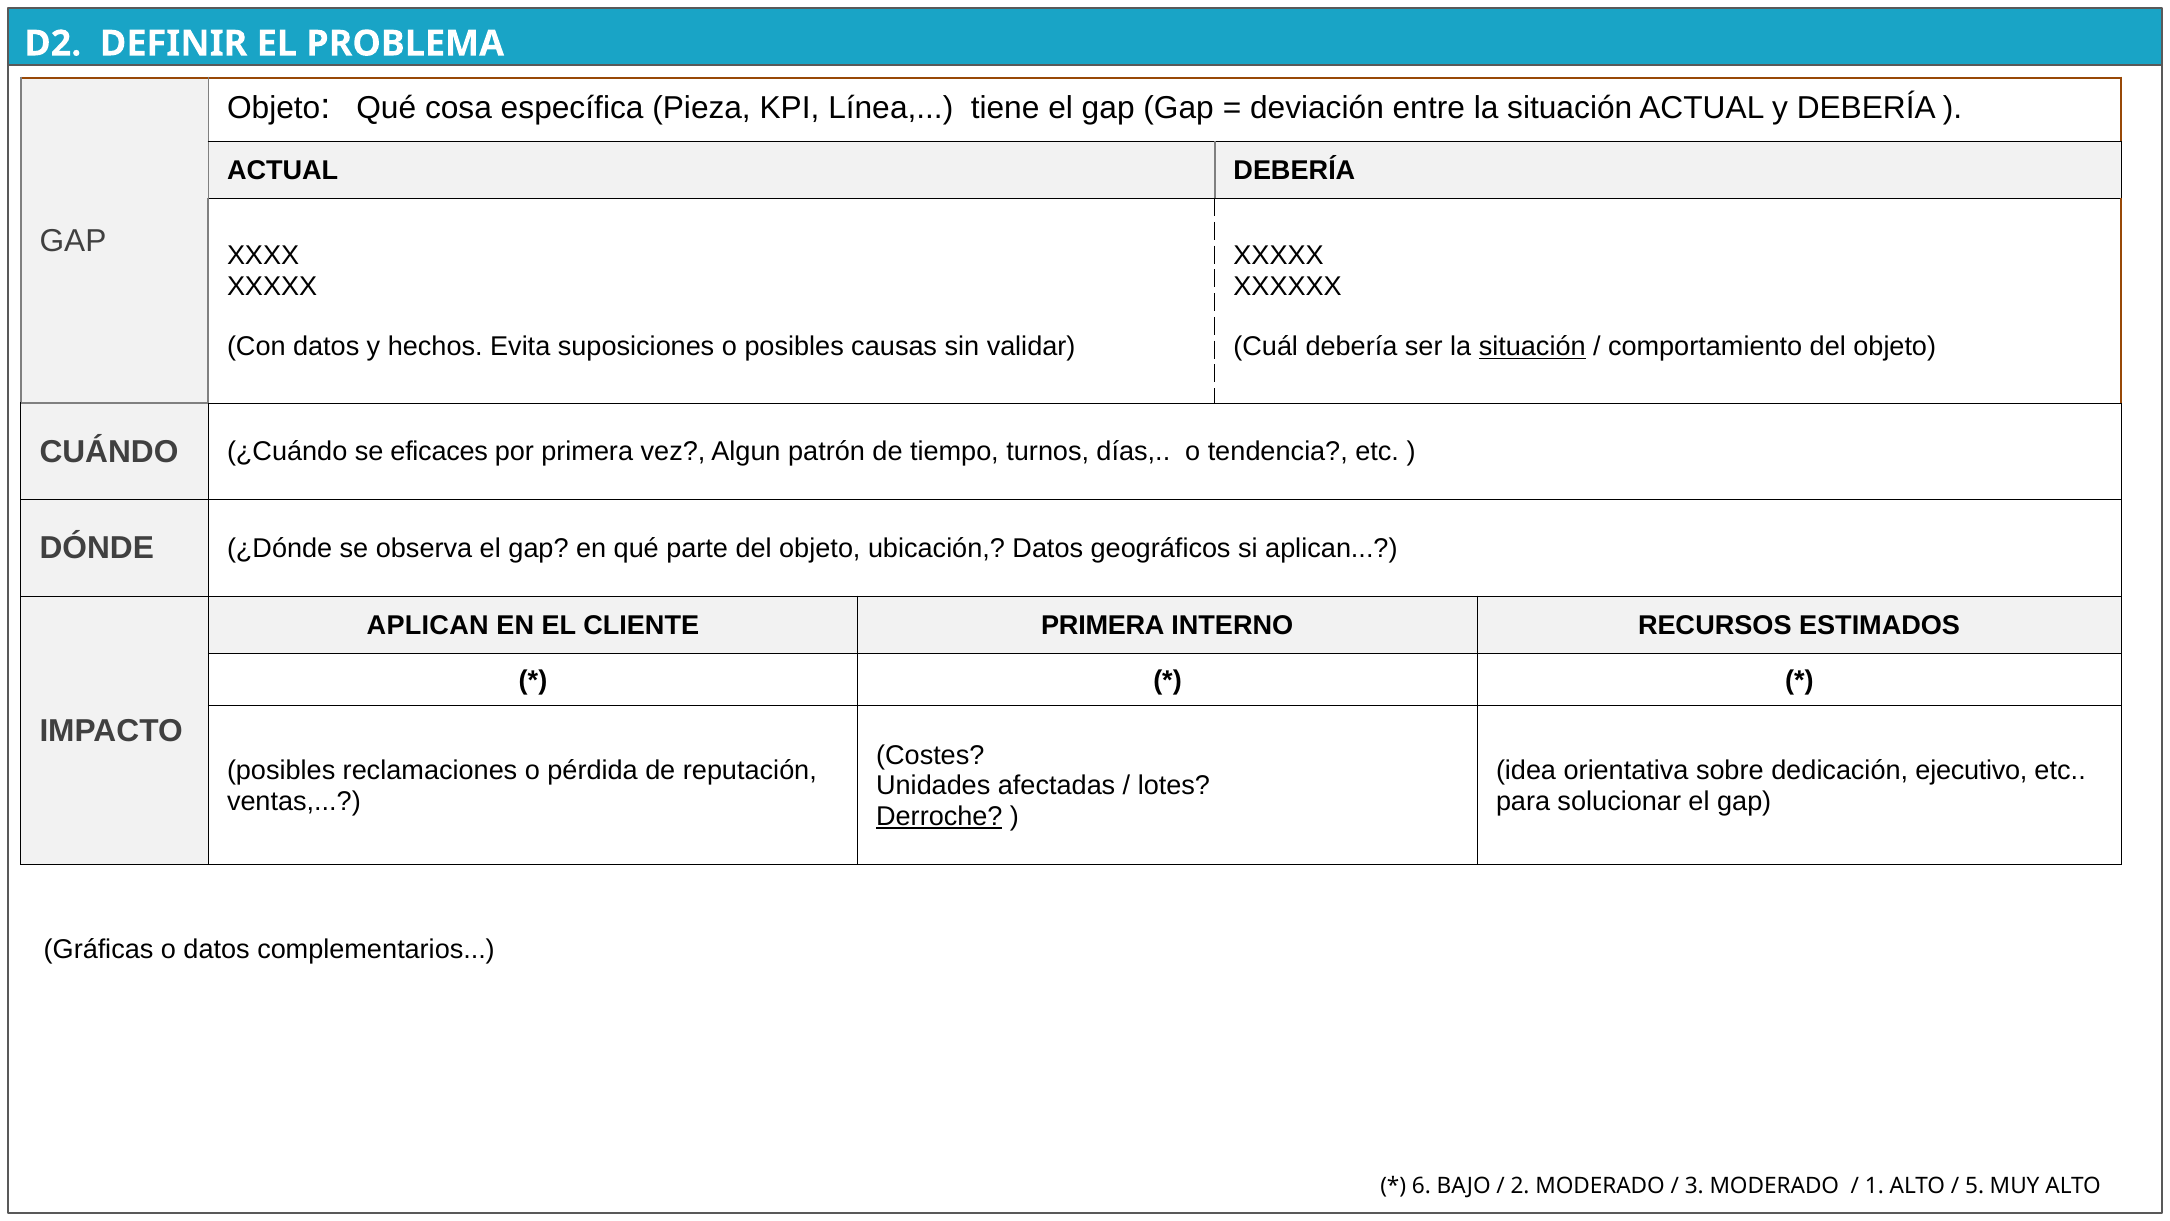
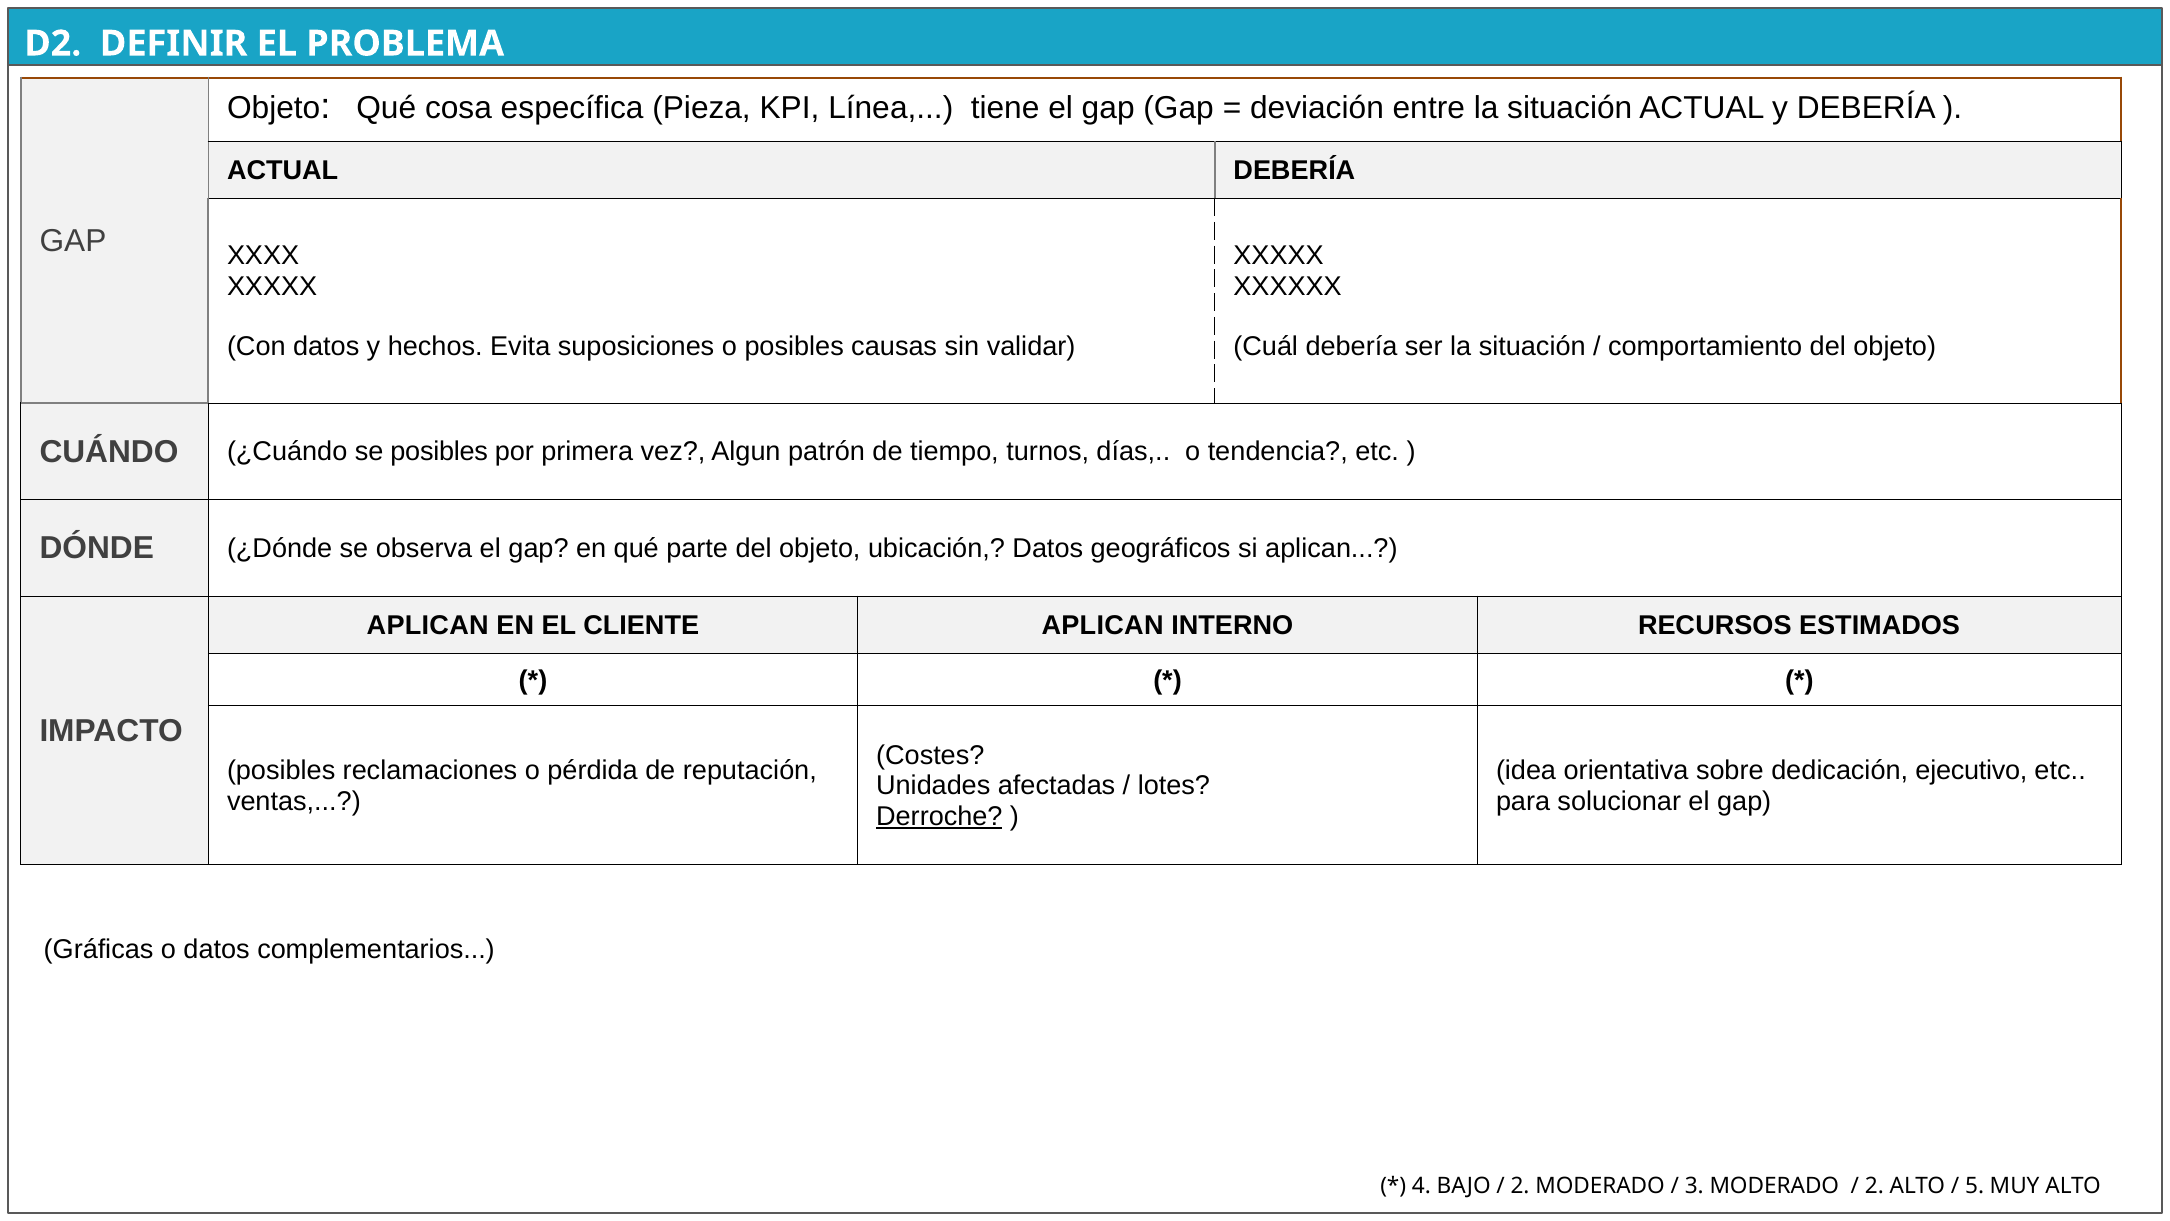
situación underline: present -> none (1532, 347)
se eficaces: eficaces -> posibles (439, 452)
CLIENTE PRIMERA: PRIMERA -> APLICAN (1103, 625)
6: 6 -> 4 (1421, 1186)
1: 1 -> 2 (1874, 1186)
